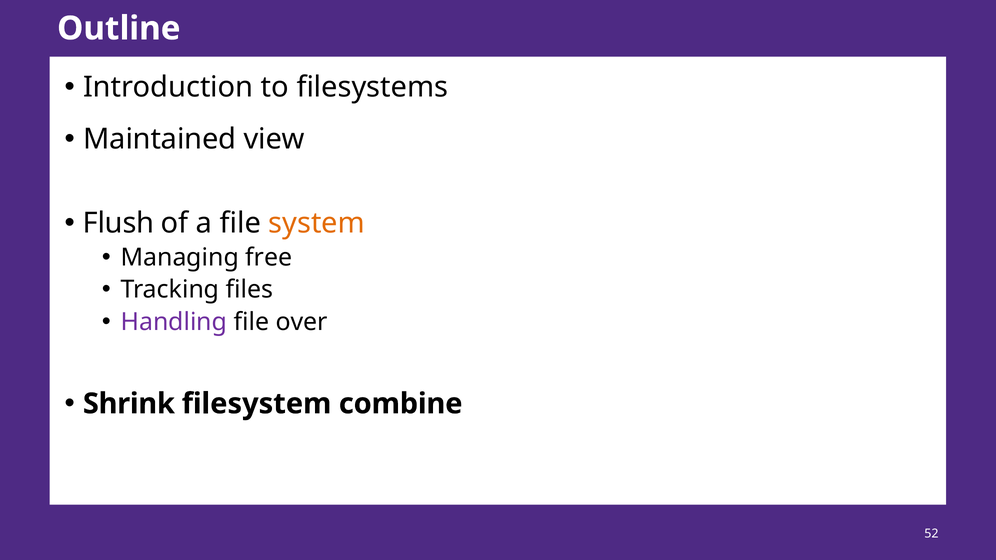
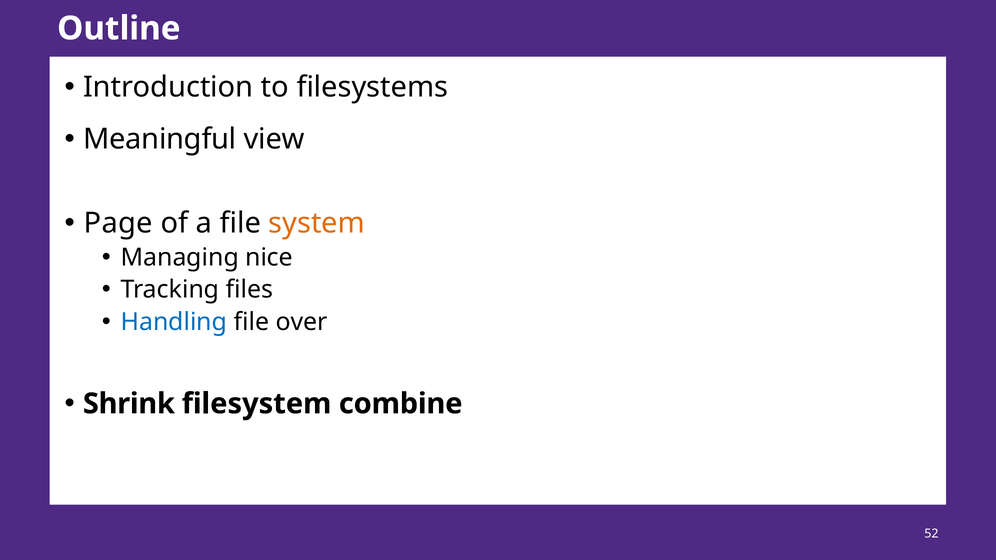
Maintained: Maintained -> Meaningful (160, 139)
Flush: Flush -> Page (118, 224)
free: free -> nice (269, 258)
Handling colour: purple -> blue (174, 322)
